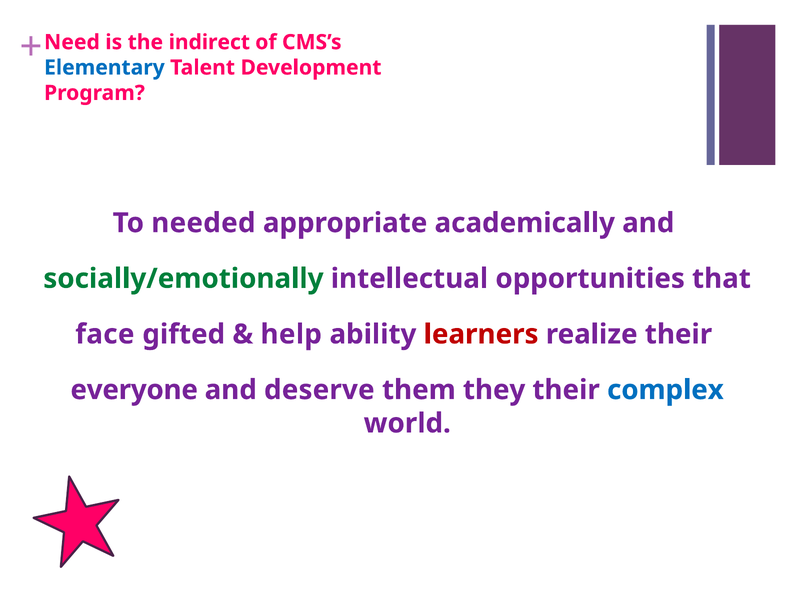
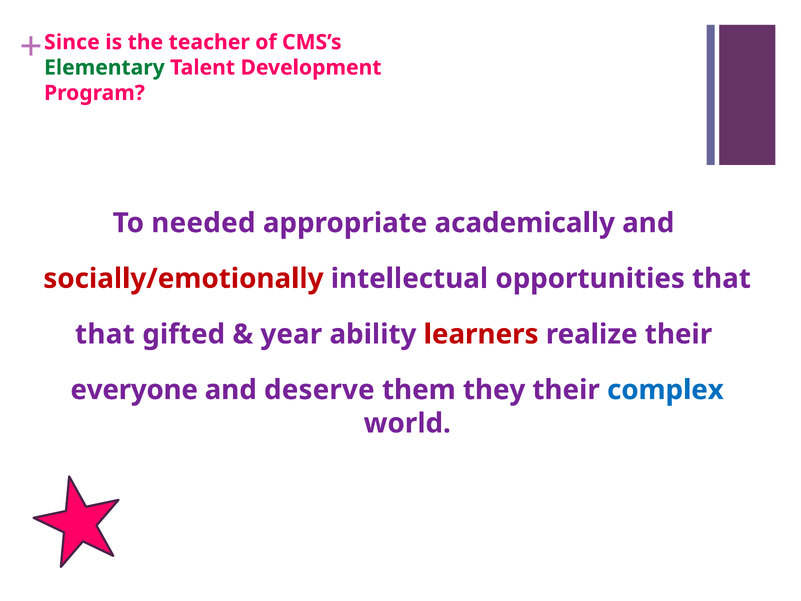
Need: Need -> Since (72, 42)
indirect: indirect -> teacher (209, 42)
Elementary colour: blue -> green (104, 68)
socially/emotionally colour: green -> red (183, 279)
face: face -> that (105, 334)
help: help -> year (291, 334)
